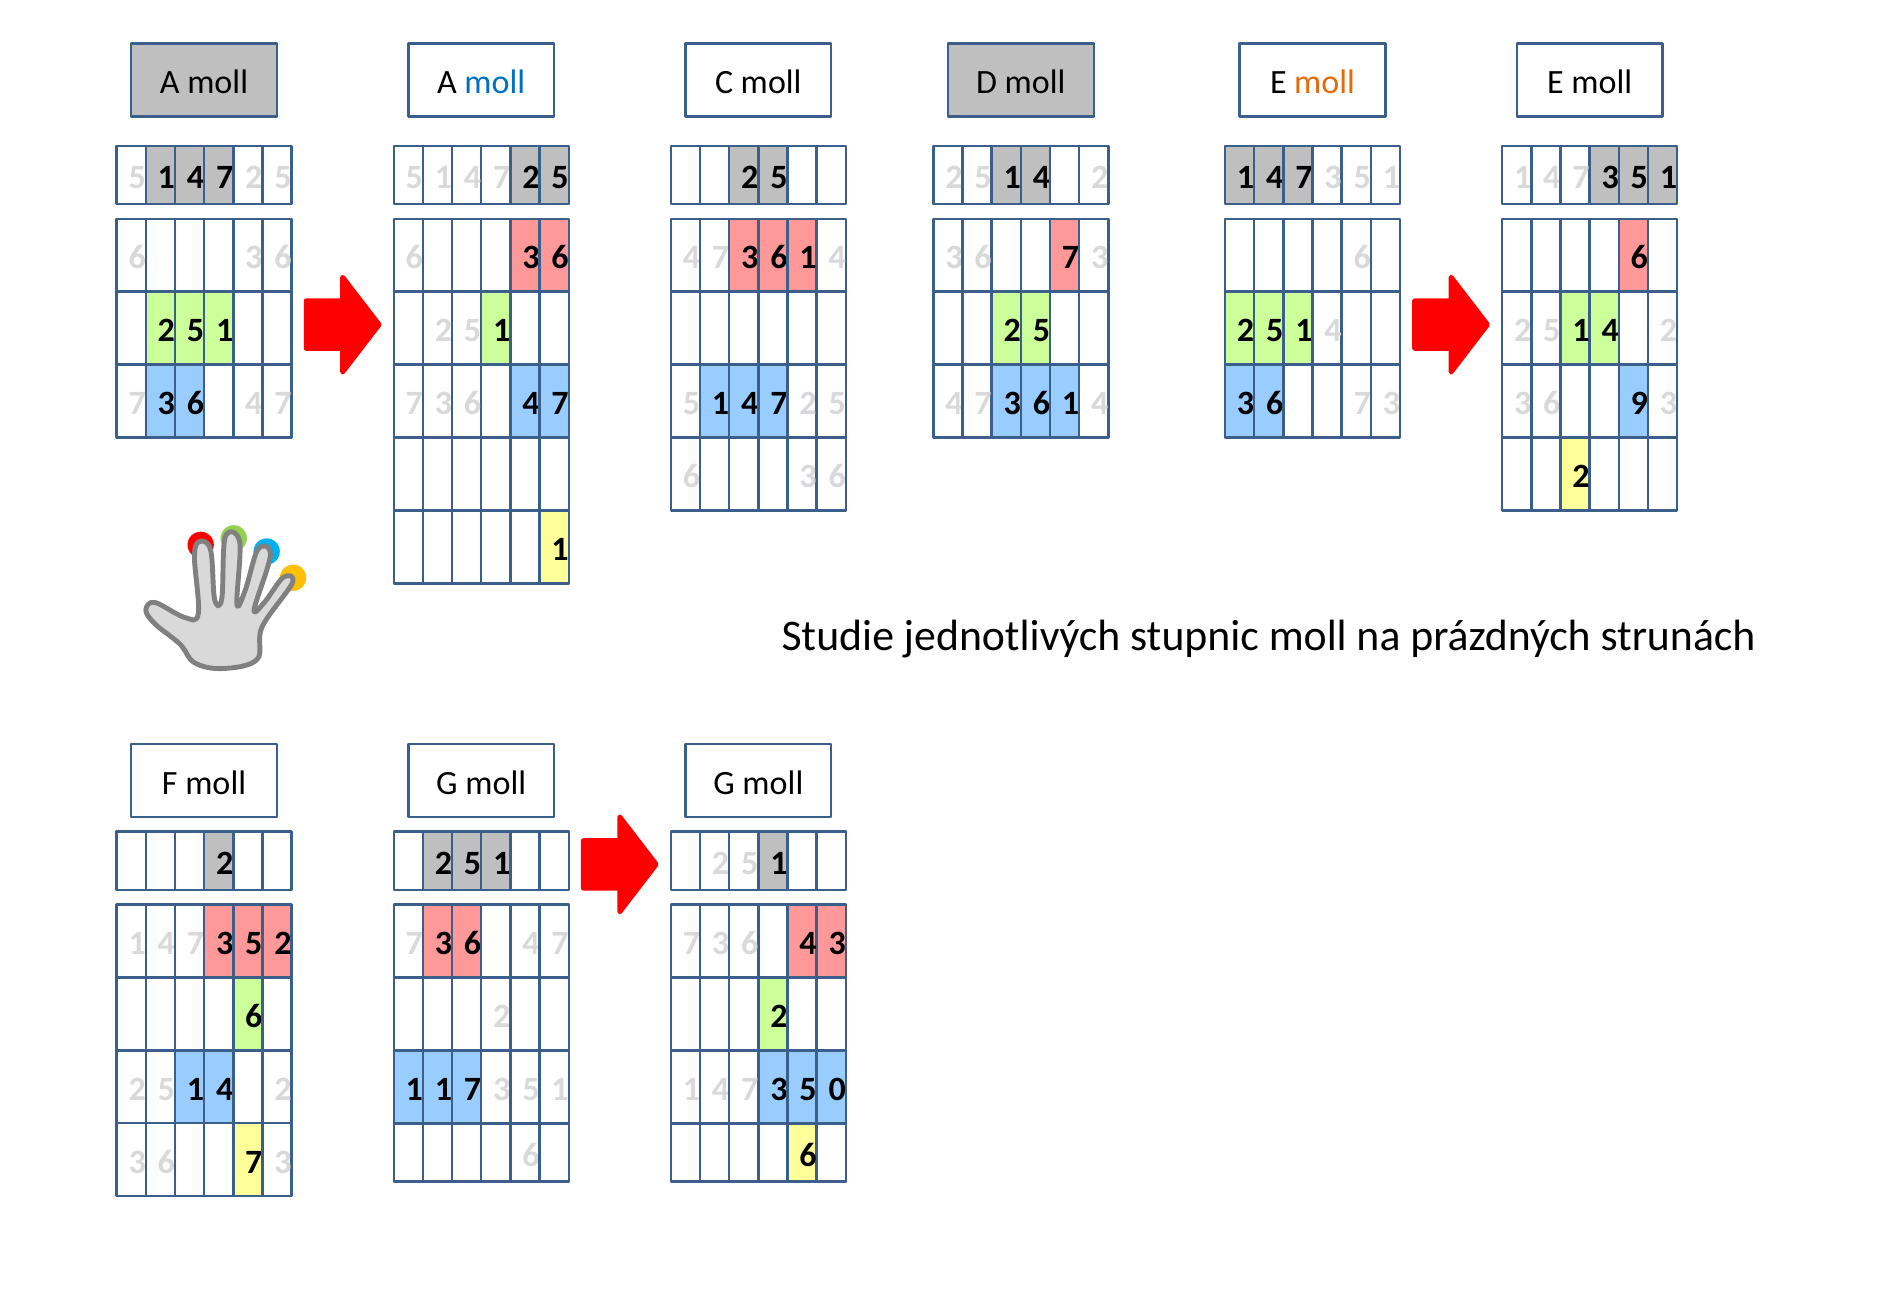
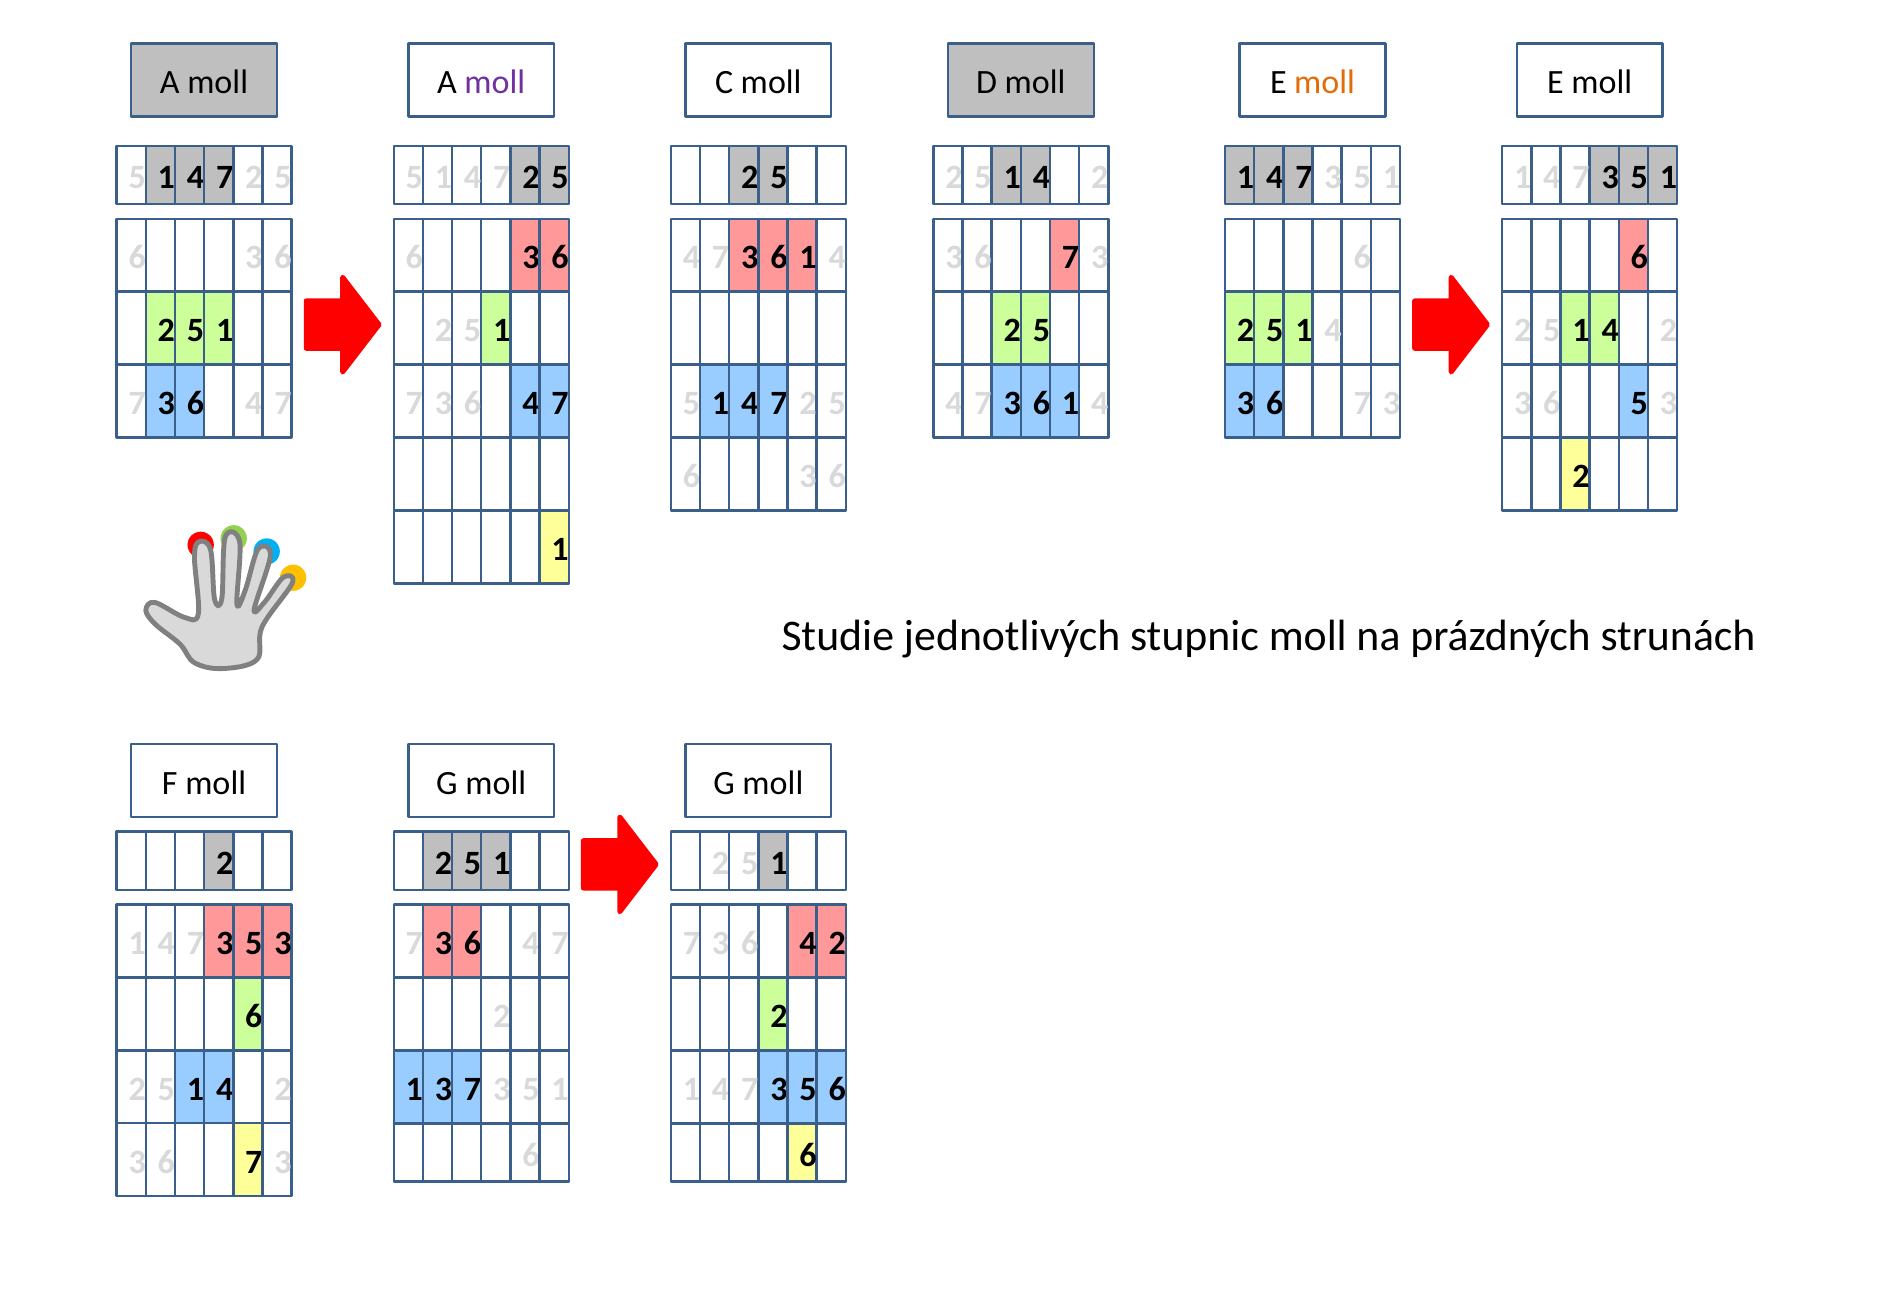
moll colour: blue -> purple (495, 82)
6 9: 9 -> 5 (1639, 403)
3 5 2: 2 -> 3 (283, 943)
3: 3 -> 2 (837, 943)
1 1: 1 -> 3 (443, 1089)
3 5 0: 0 -> 6 (837, 1089)
